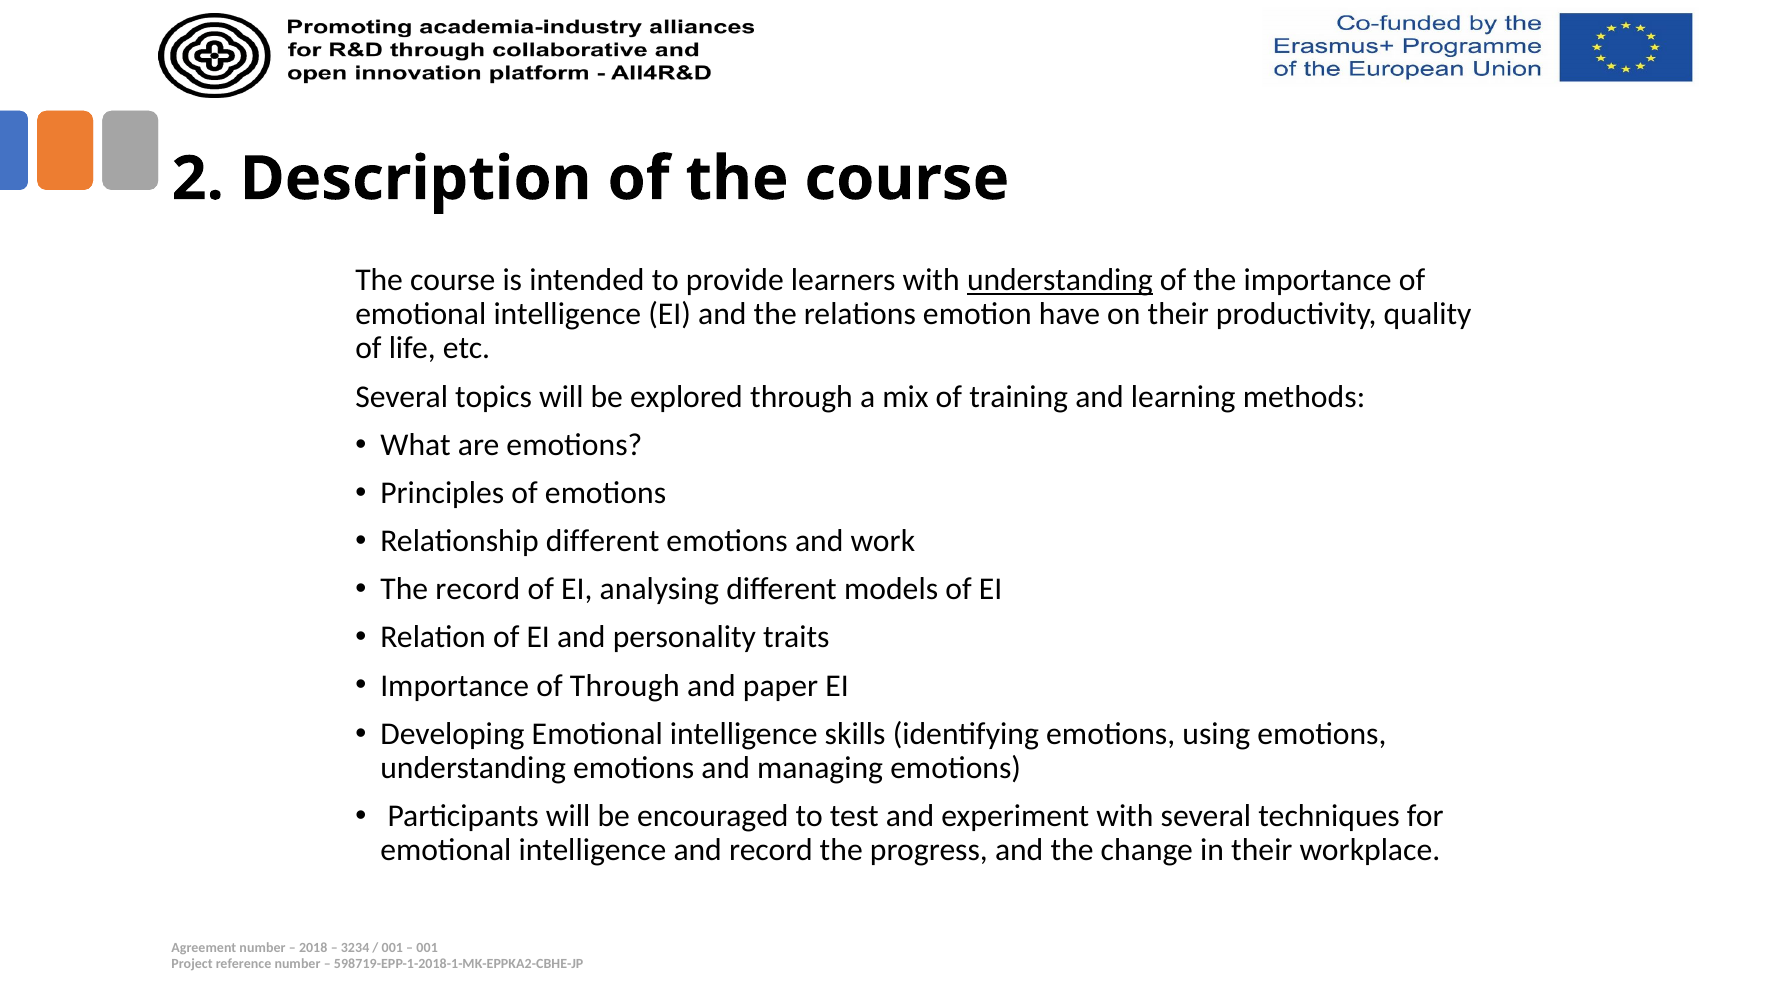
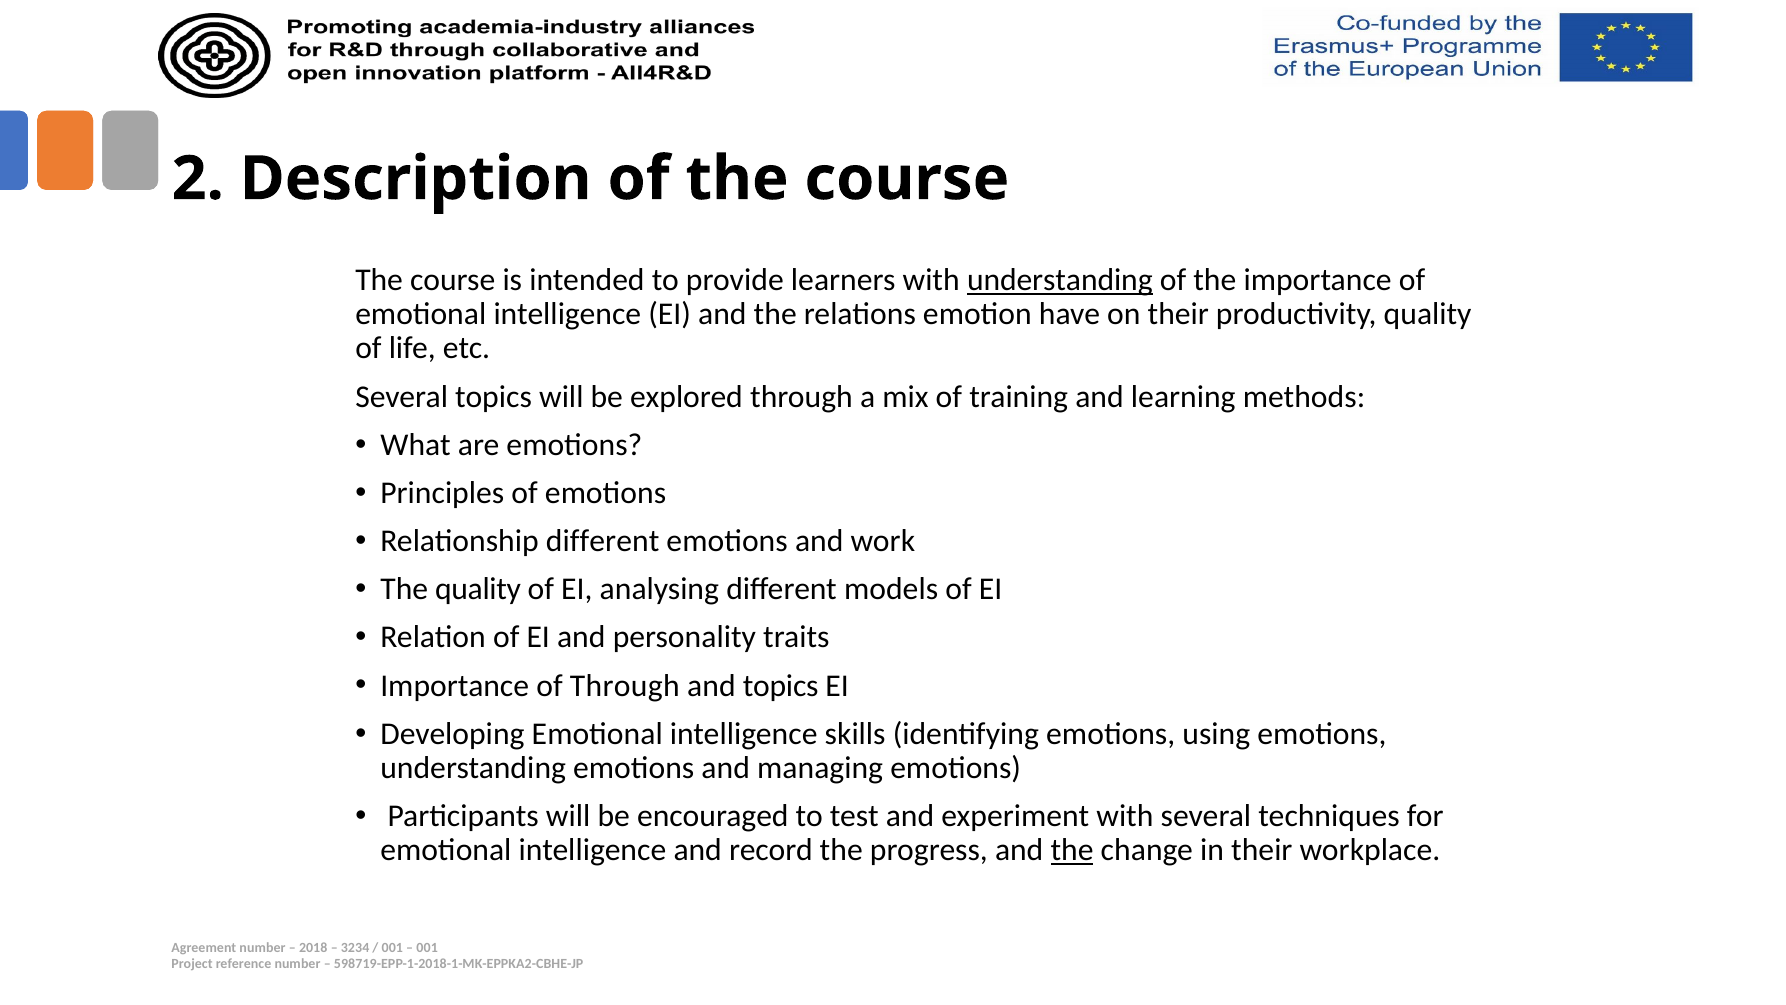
The record: record -> quality (478, 589)
and paper: paper -> topics (781, 685)
the underline: none -> present (1072, 850)
